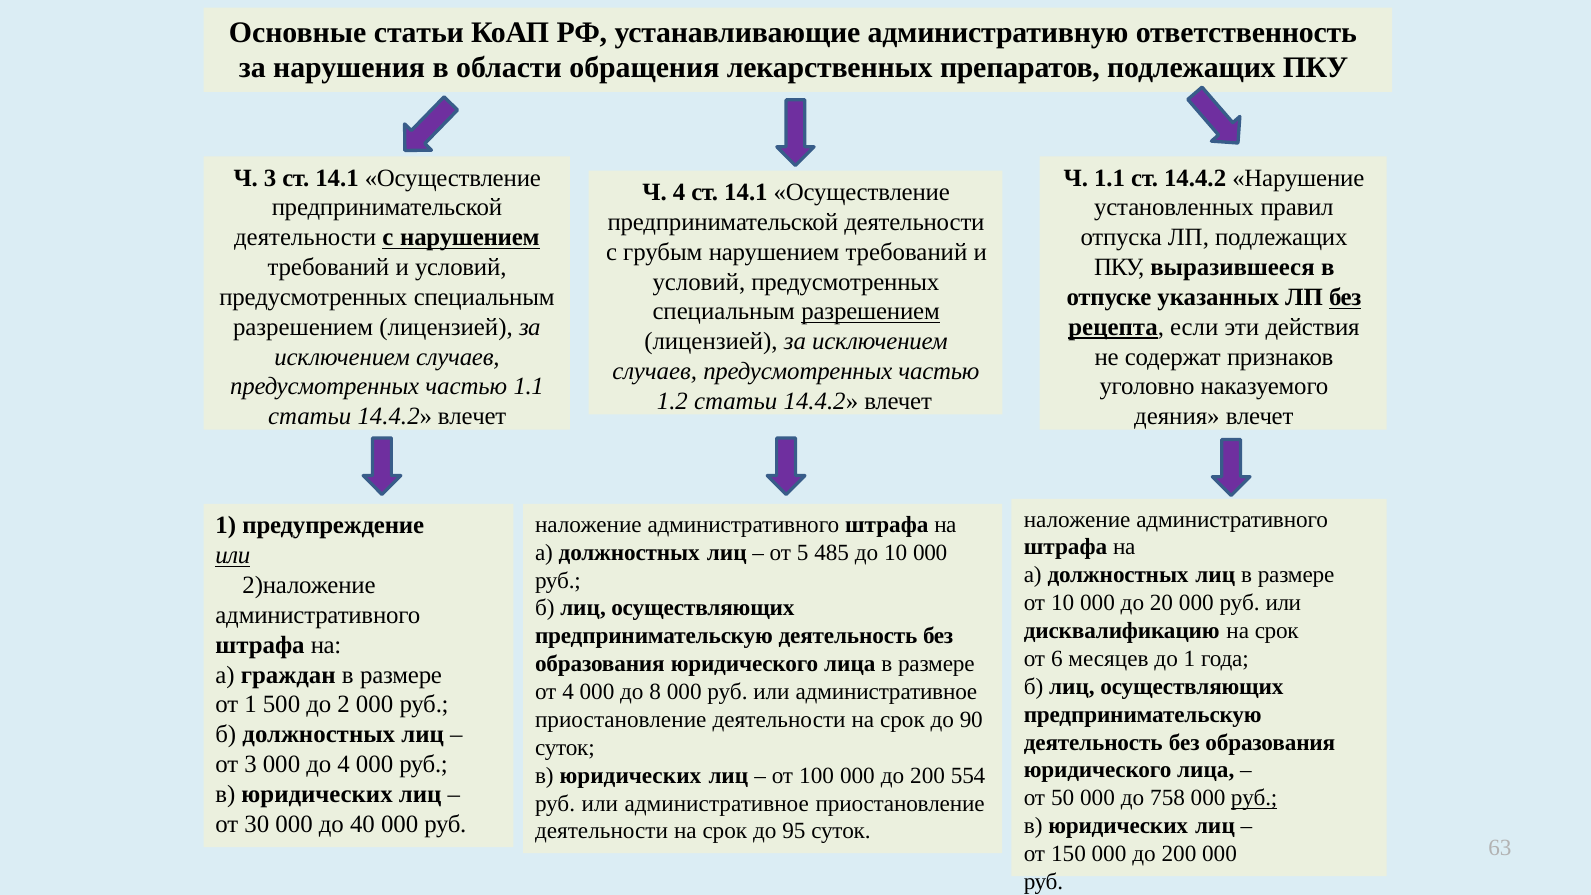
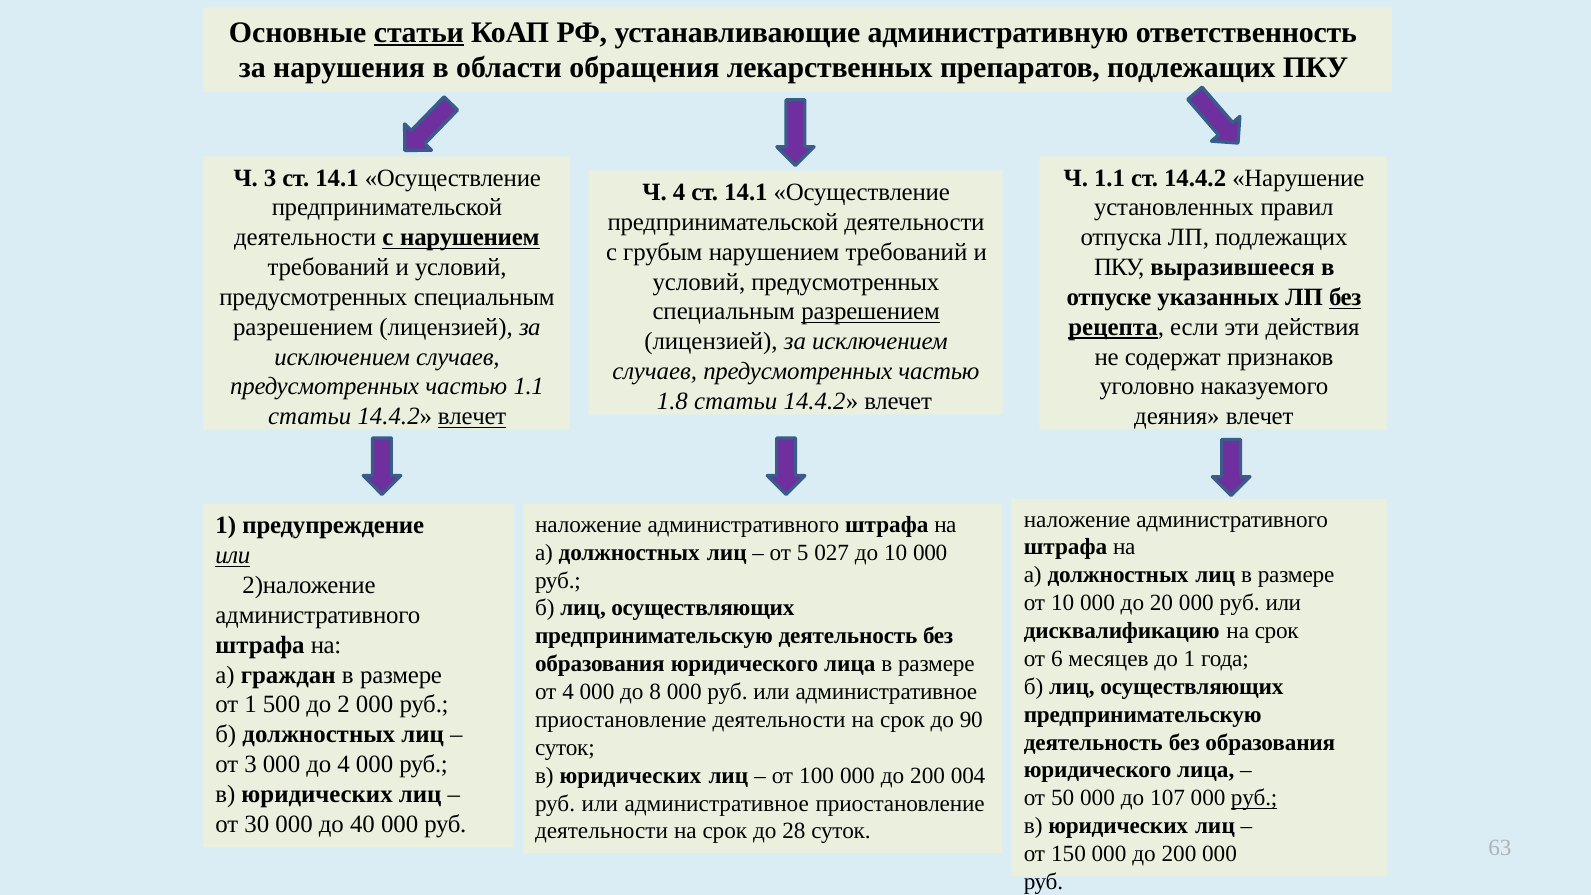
статьи underline: none -> present (419, 32)
1.2: 1.2 -> 1.8 (672, 401)
влечет underline: none -> present (472, 417)
485: 485 -> 027 (832, 553)
554: 554 -> 004 (968, 775)
758: 758 -> 107 (1168, 798)
95: 95 -> 28 (794, 831)
